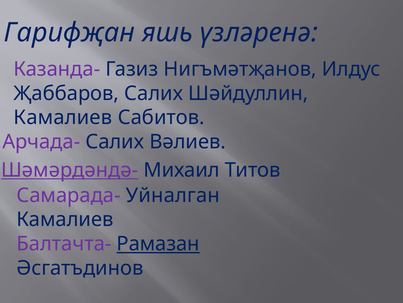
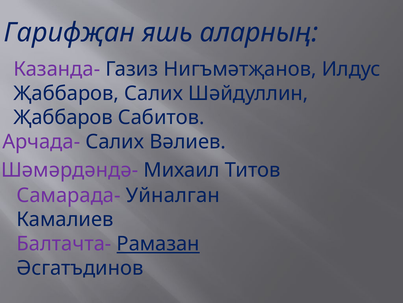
үзләренә: үзләренә -> аларның (259, 33)
Камалиев: Камалиев -> Җаббаров (63, 117)
Шәмәрдәндә- underline: present -> none (70, 170)
